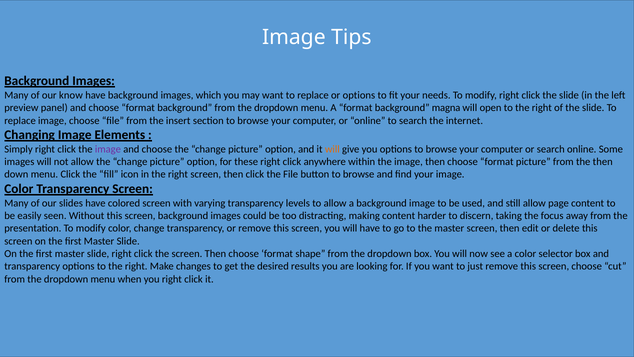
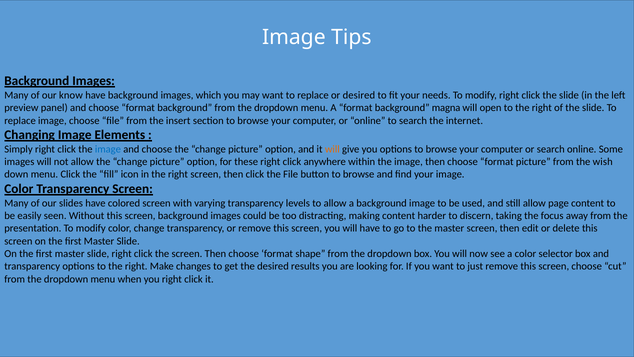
or options: options -> desired (359, 95)
image colour: purple -> blue (108, 149)
the then: then -> wish (603, 162)
